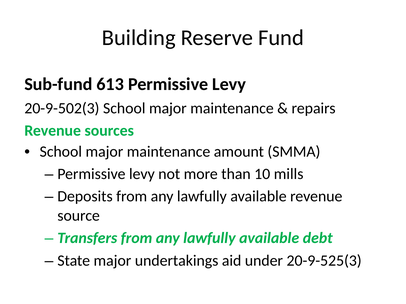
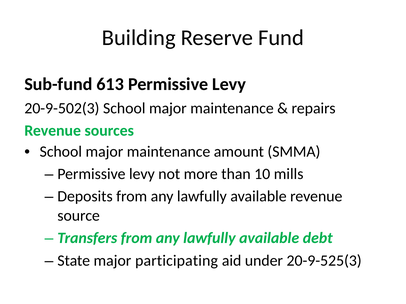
undertakings: undertakings -> participating (177, 261)
